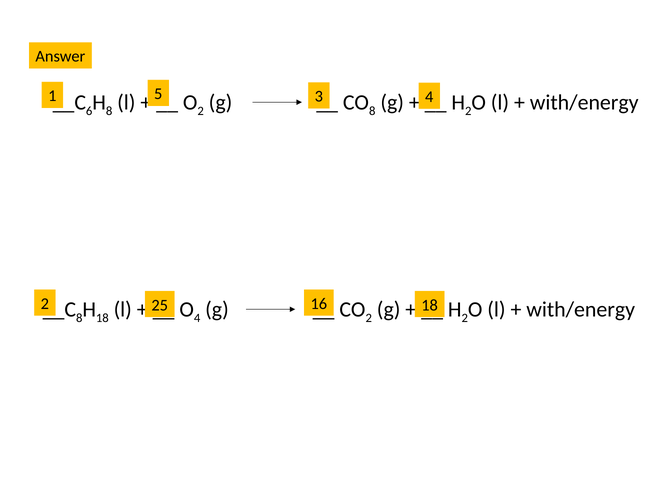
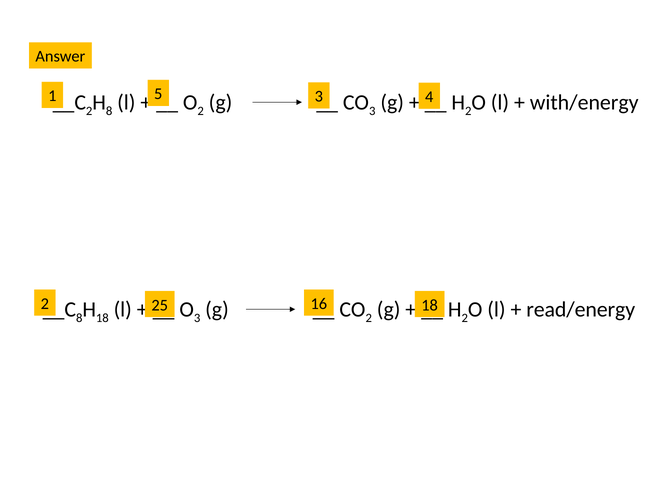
6: 6 -> 2 (89, 111)
8: 8 -> 3 (372, 111)
4: 4 -> 3 (197, 318)
with/energy: with/energy -> read/energy (581, 310)
